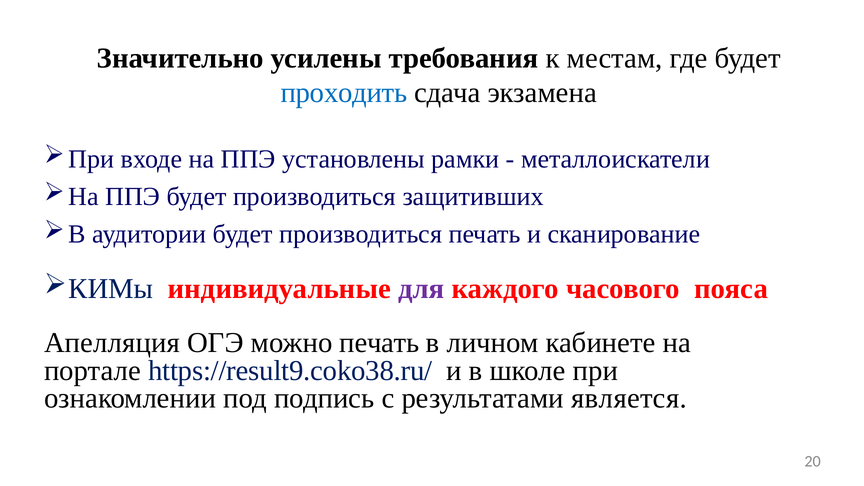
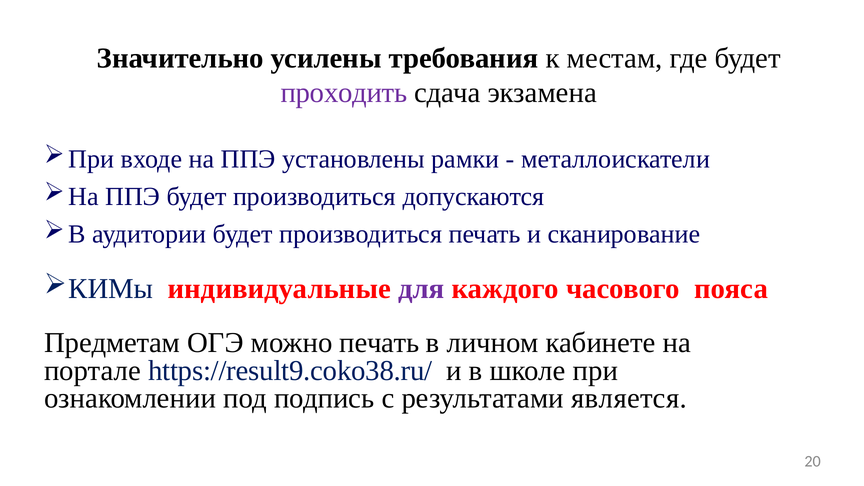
проходить colour: blue -> purple (344, 93)
защитивших: защитивших -> допускаются (473, 197)
Апелляция: Апелляция -> Предметам (112, 343)
